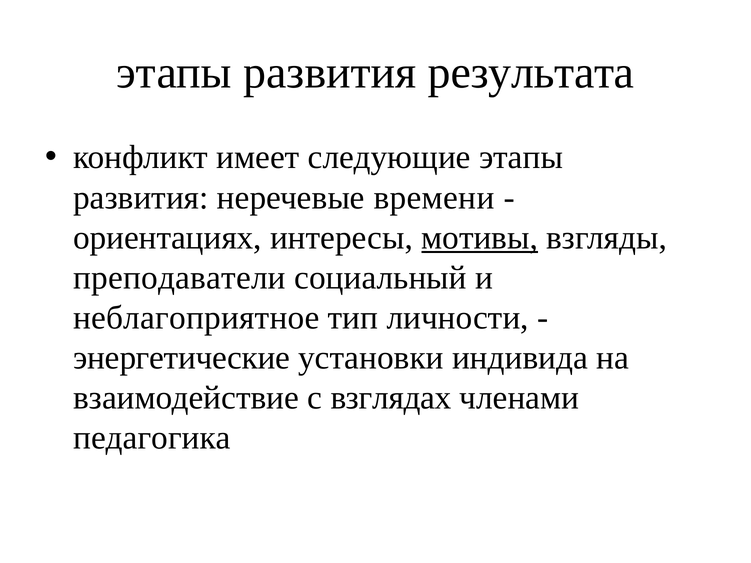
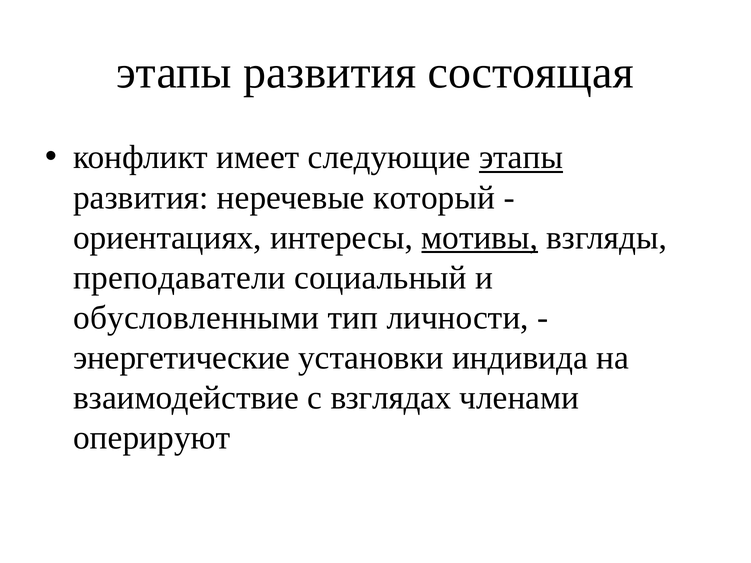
результата: результата -> состоящая (531, 73)
этапы underline: none -> present (521, 158)
времени: времени -> который (434, 198)
неблагоприятное: неблагоприятное -> обусловленными (196, 318)
педагогика: педагогика -> оперируют (152, 438)
